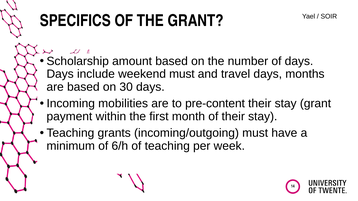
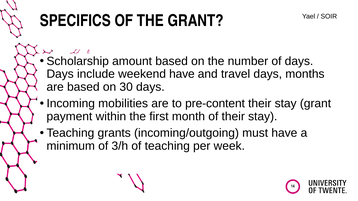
weekend must: must -> have (182, 74)
6/h: 6/h -> 3/h (120, 146)
